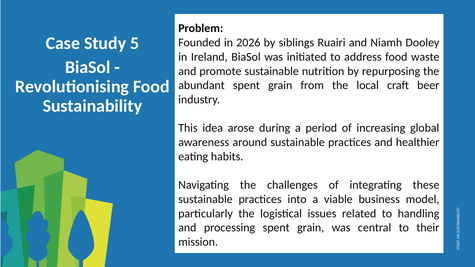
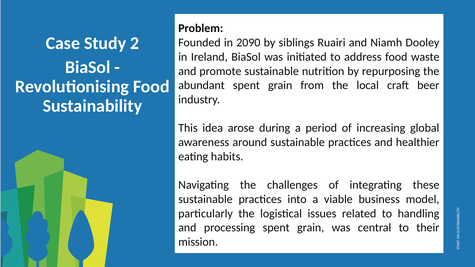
5: 5 -> 2 (135, 43)
2026: 2026 -> 2090 (248, 43)
